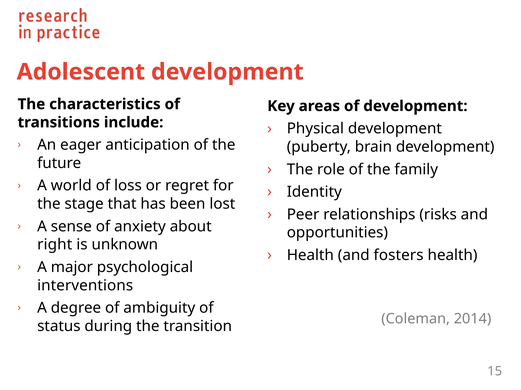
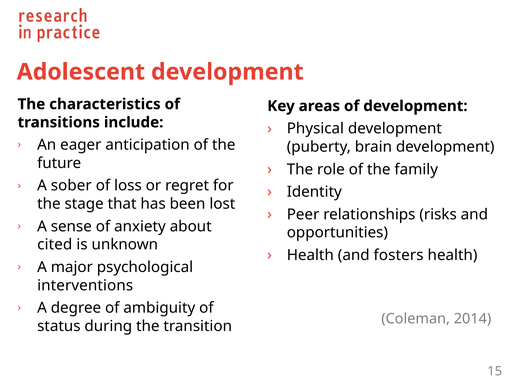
world: world -> sober (71, 186)
right: right -> cited (55, 245)
